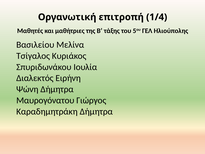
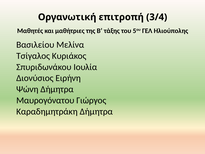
1/4: 1/4 -> 3/4 (157, 17)
Διαλεκτός: Διαλεκτός -> Διονύσιος (35, 78)
